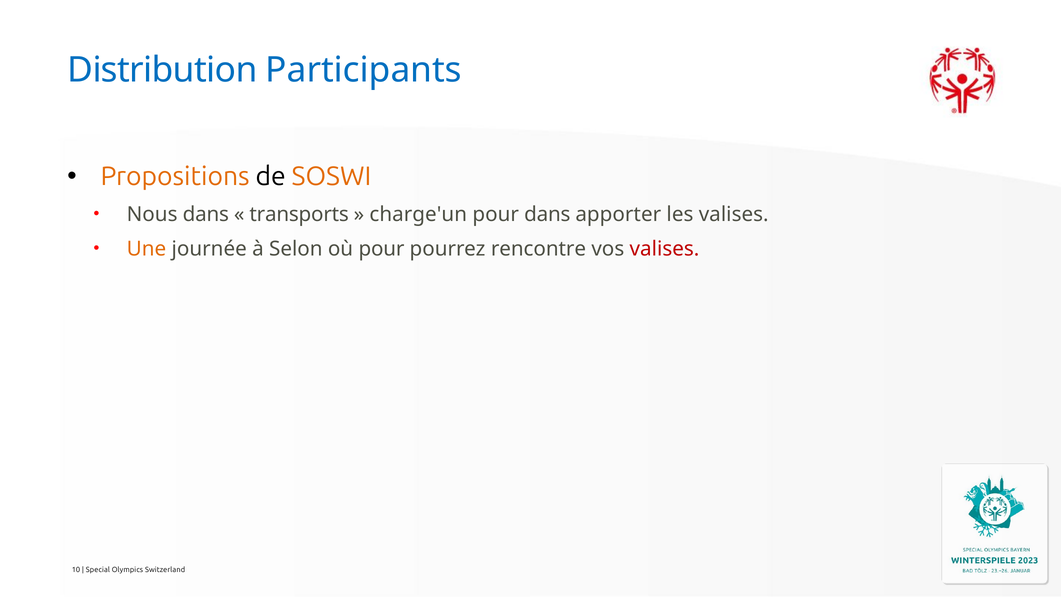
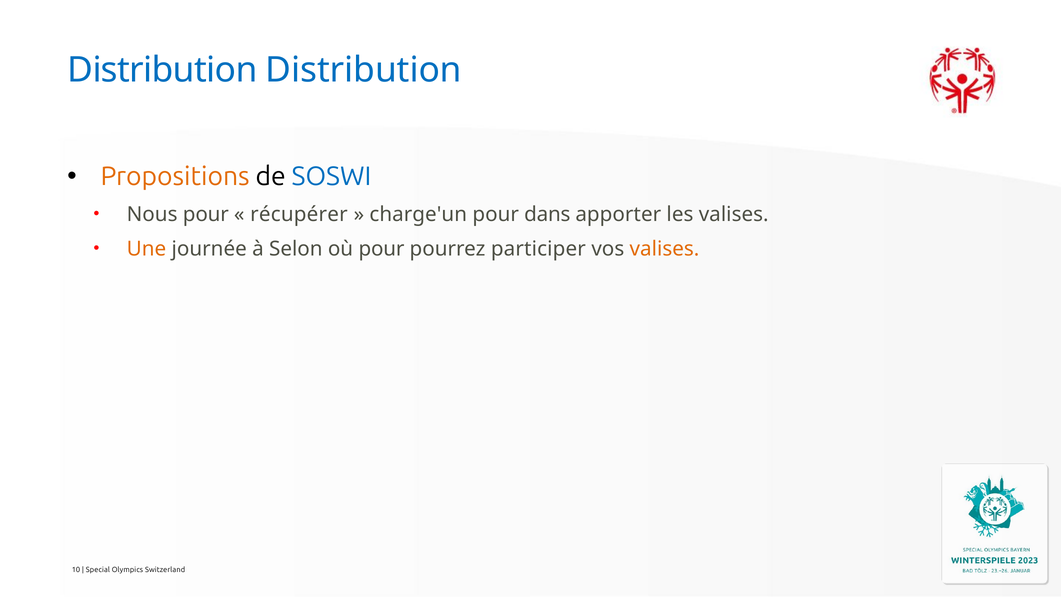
Distribution Participants: Participants -> Distribution (364, 70)
SOSWI colour: orange -> blue (332, 177)
Nous dans: dans -> pour (206, 214)
transports: transports -> récupérer (299, 214)
rencontre: rencontre -> participer (538, 249)
valises colour: red -> orange (664, 249)
